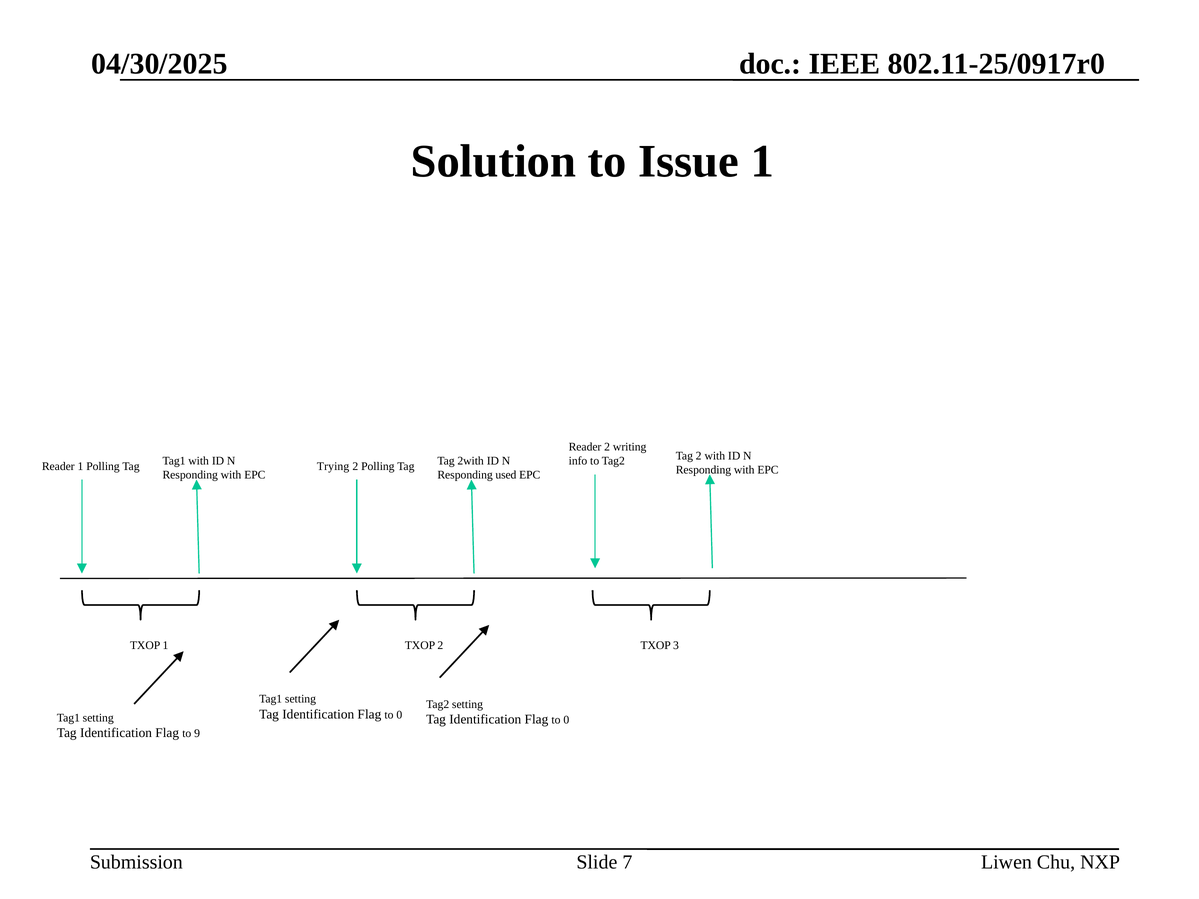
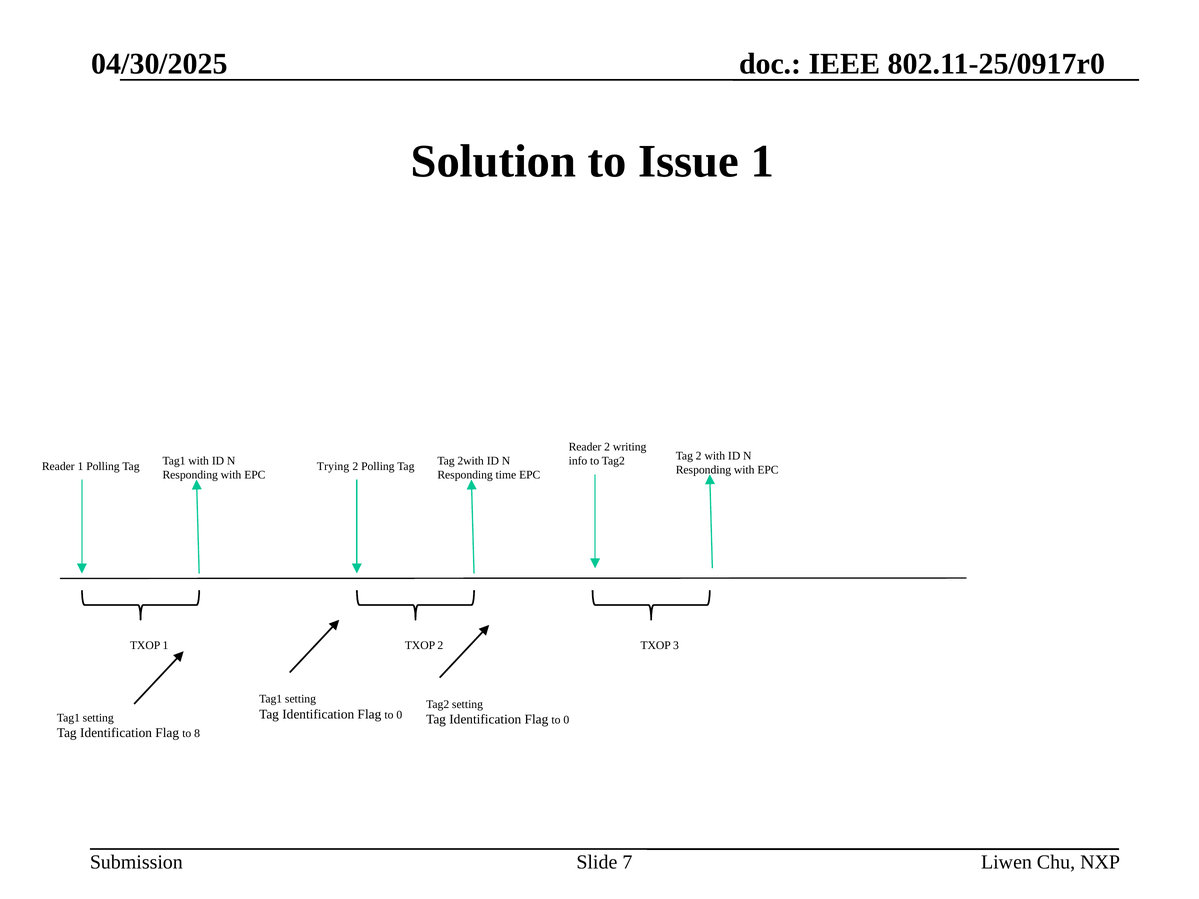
used: used -> time (506, 475)
9: 9 -> 8 (197, 734)
